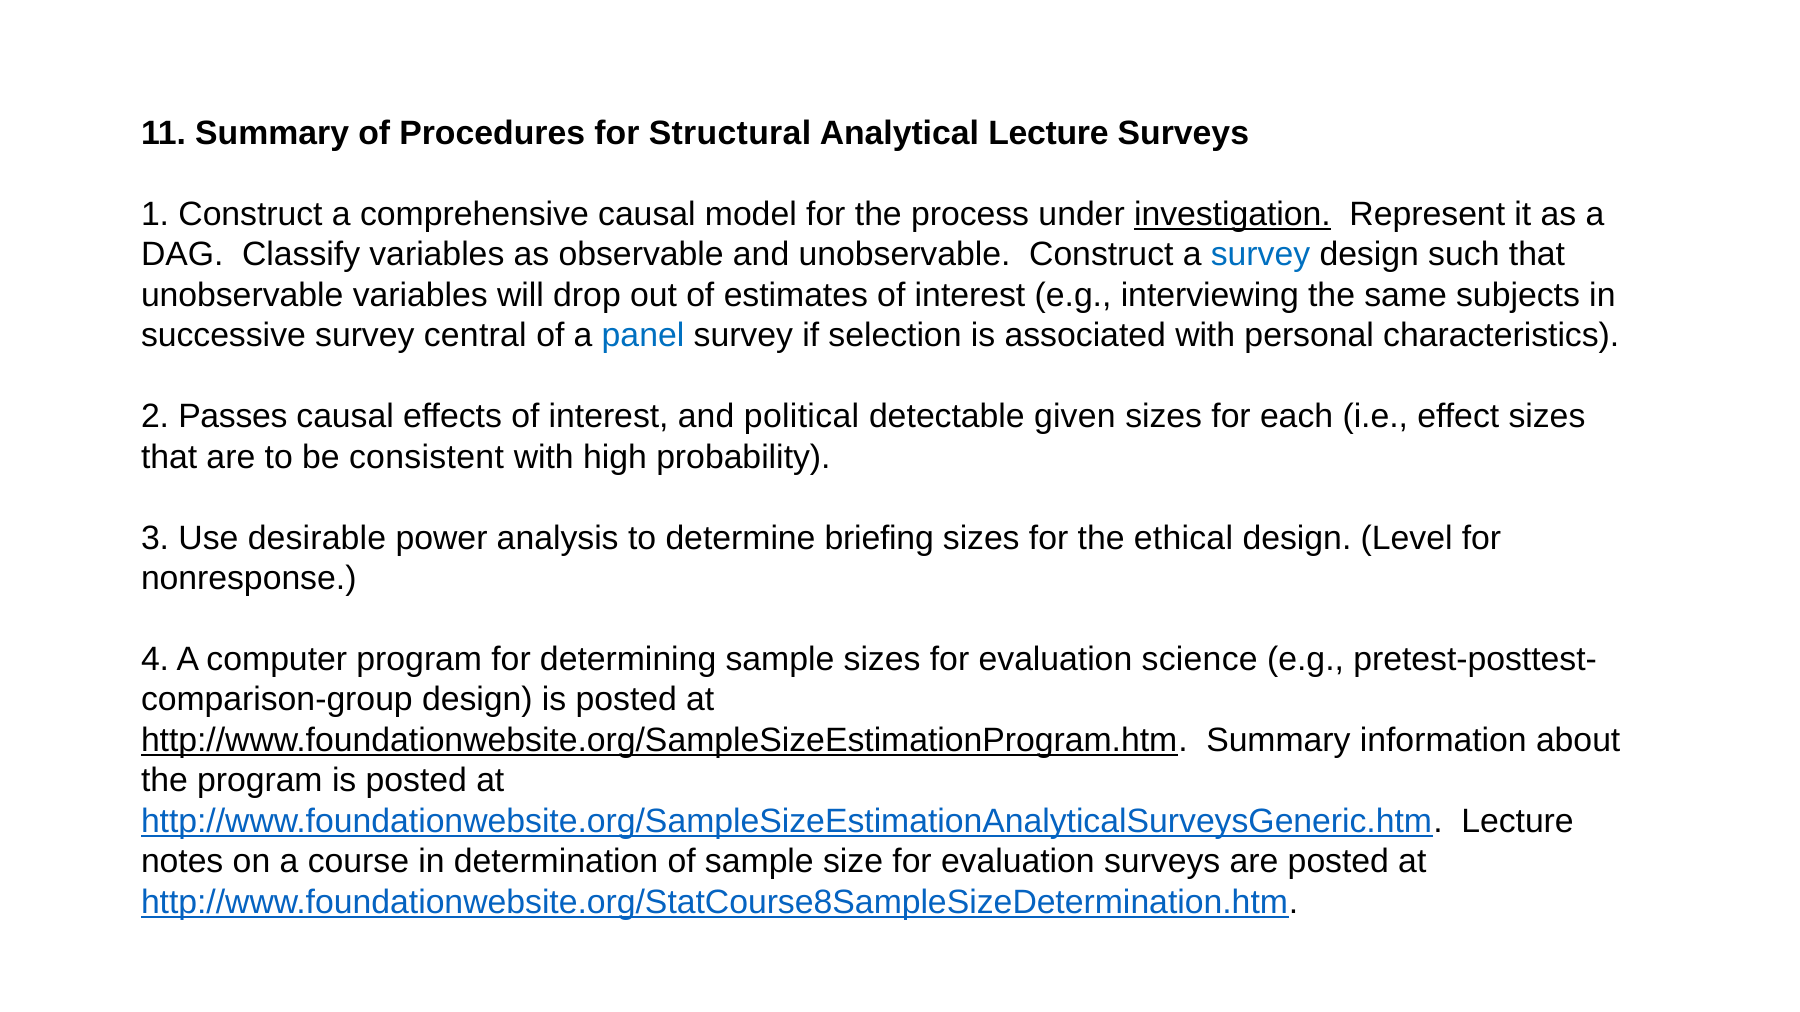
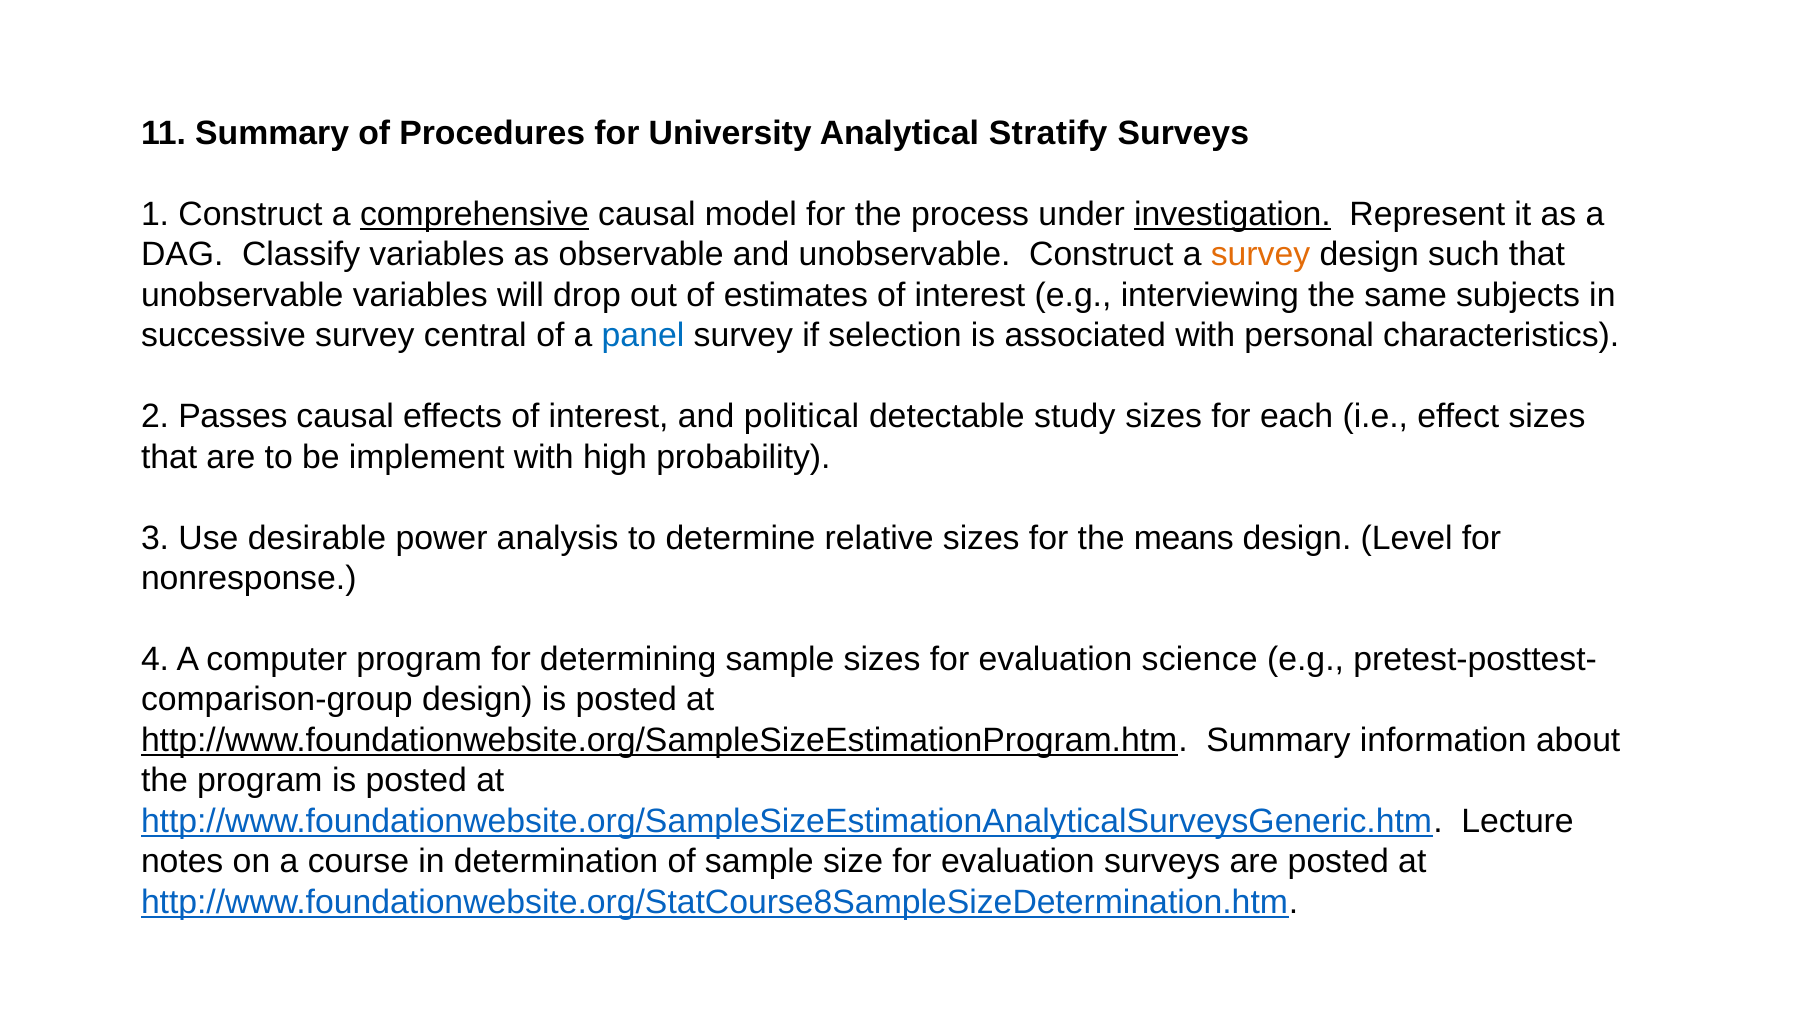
Structural: Structural -> University (730, 133)
Analytical Lecture: Lecture -> Stratify (1048, 133)
comprehensive underline: none -> present (474, 214)
survey colour: blue -> orange (1261, 255)
given: given -> study (1075, 417)
consistent: consistent -> implement (427, 457)
briefing: briefing -> relative (879, 538)
ethical: ethical -> means (1184, 538)
